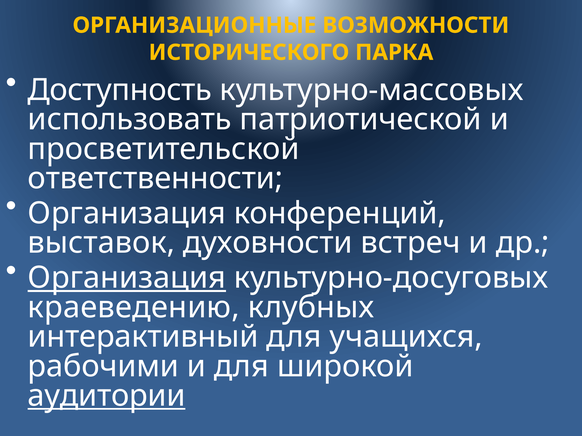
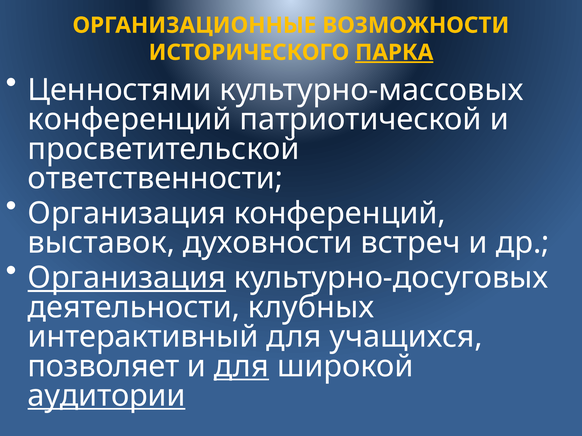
ПАРКА underline: none -> present (394, 52)
Доступность: Доступность -> Ценностями (120, 90)
использовать: использовать -> конференций (130, 120)
краеведению: краеведению -> деятельности (134, 308)
рабочими: рабочими -> позволяет (103, 367)
для underline: none -> present (241, 367)
